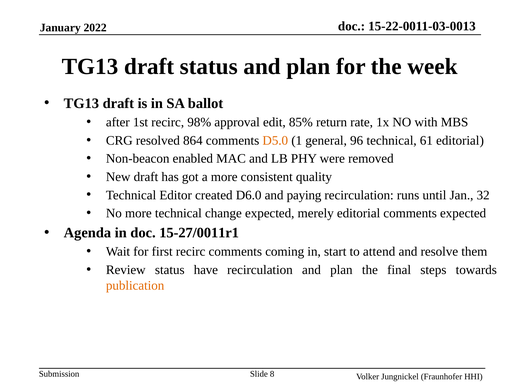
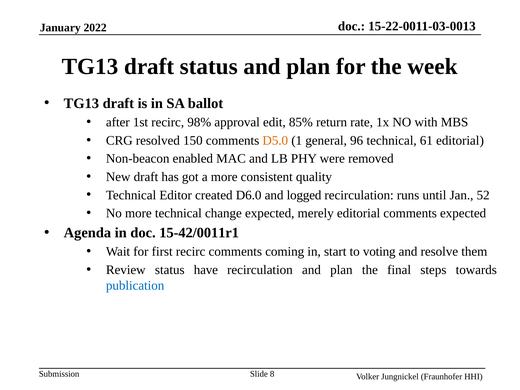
864: 864 -> 150 (193, 140)
paying: paying -> logged (304, 195)
32: 32 -> 52 (483, 195)
15-27/0011r1: 15-27/0011r1 -> 15-42/0011r1 (199, 233)
attend: attend -> voting (379, 252)
publication colour: orange -> blue (135, 285)
